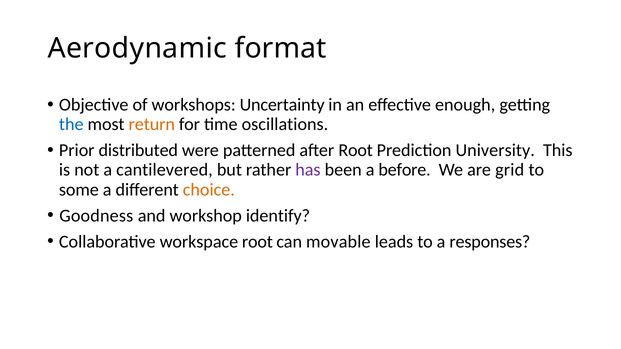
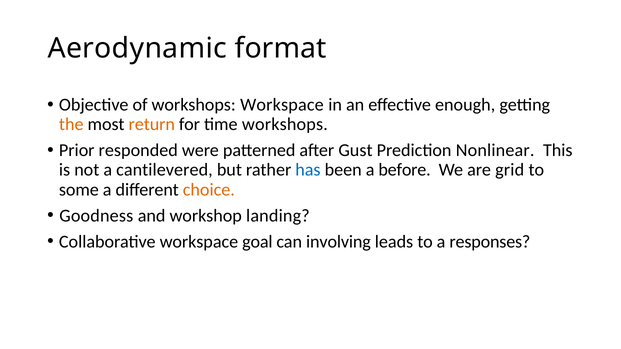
workshops Uncertainty: Uncertainty -> Workspace (282, 105)
the colour: blue -> orange (71, 125)
time oscillations: oscillations -> workshops (285, 125)
distributed: distributed -> responded (138, 151)
after Root: Root -> Gust (355, 151)
University: University -> Nonlinear (495, 151)
has colour: purple -> blue (308, 170)
identify: identify -> landing (278, 216)
workspace root: root -> goal (257, 242)
movable: movable -> involving (338, 242)
